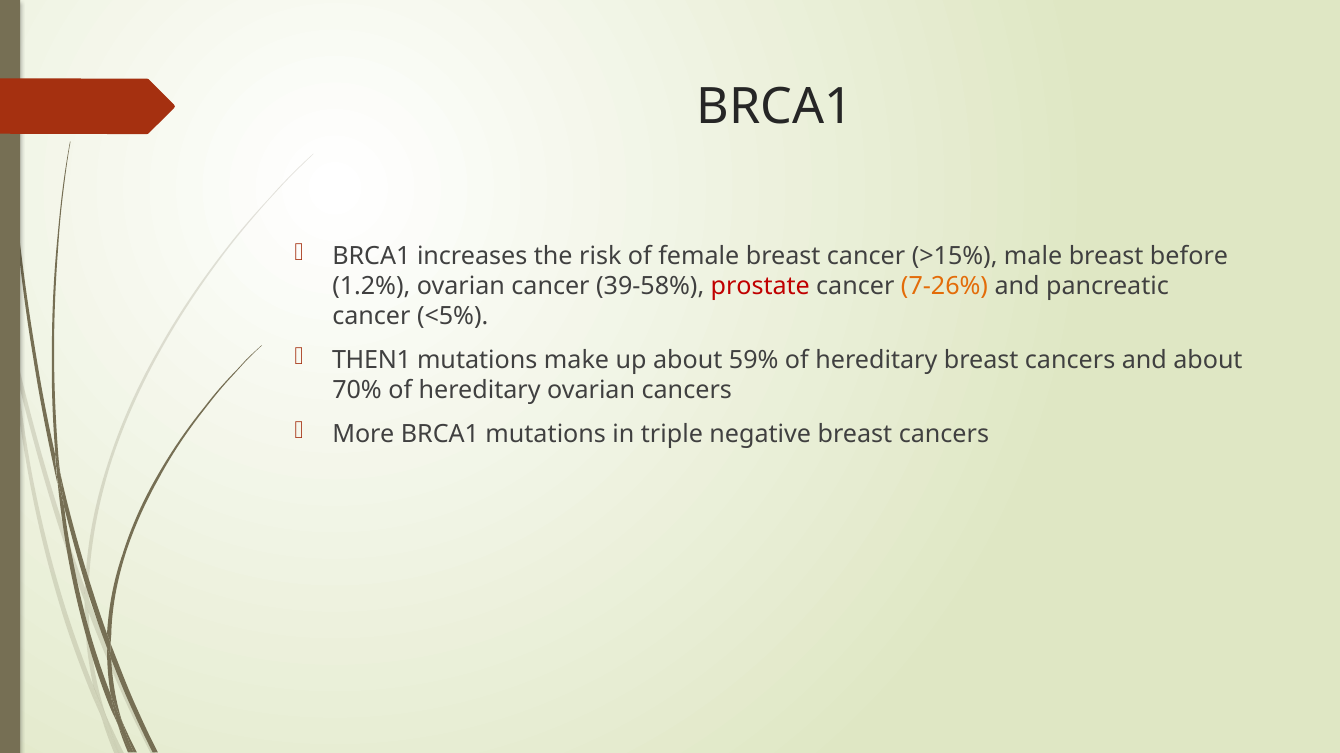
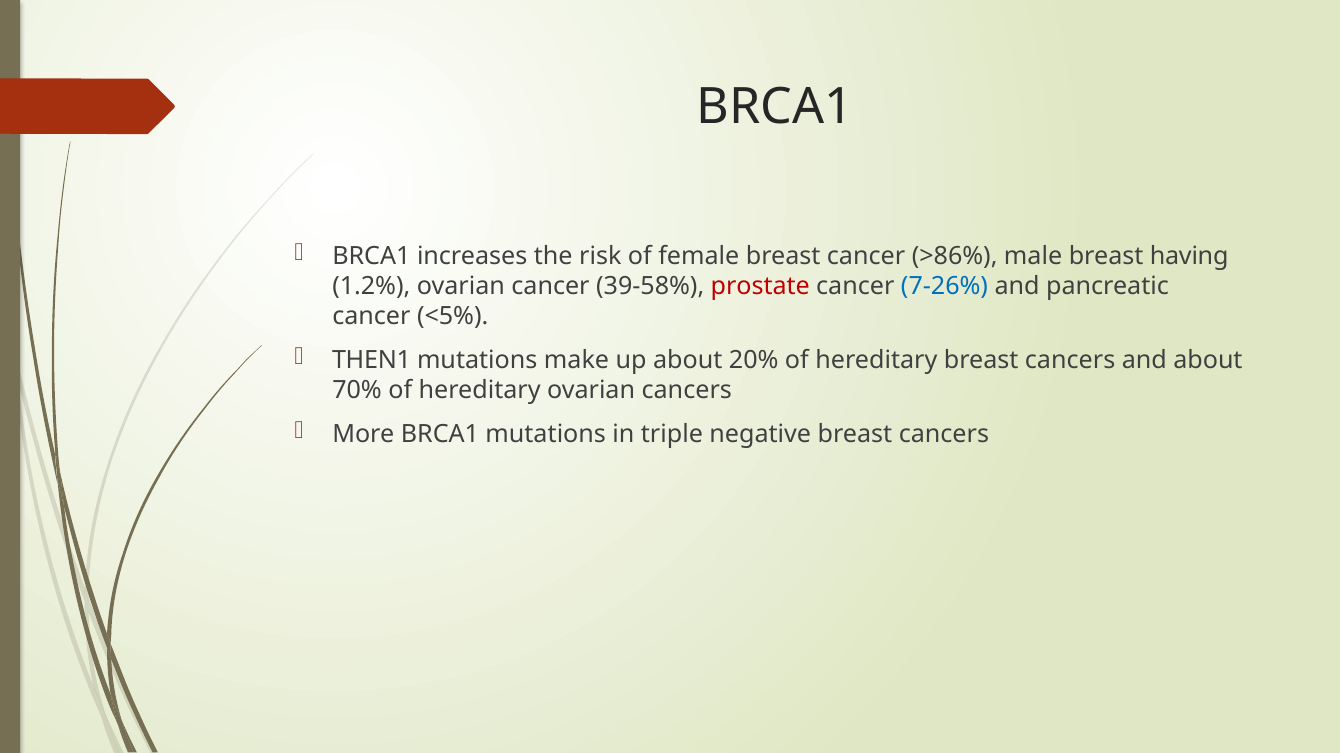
>15%: >15% -> >86% (955, 256)
before: before -> having (1189, 256)
7-26% colour: orange -> blue (945, 287)
59%: 59% -> 20% (754, 361)
